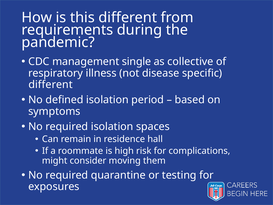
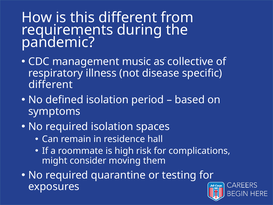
single: single -> music (137, 62)
